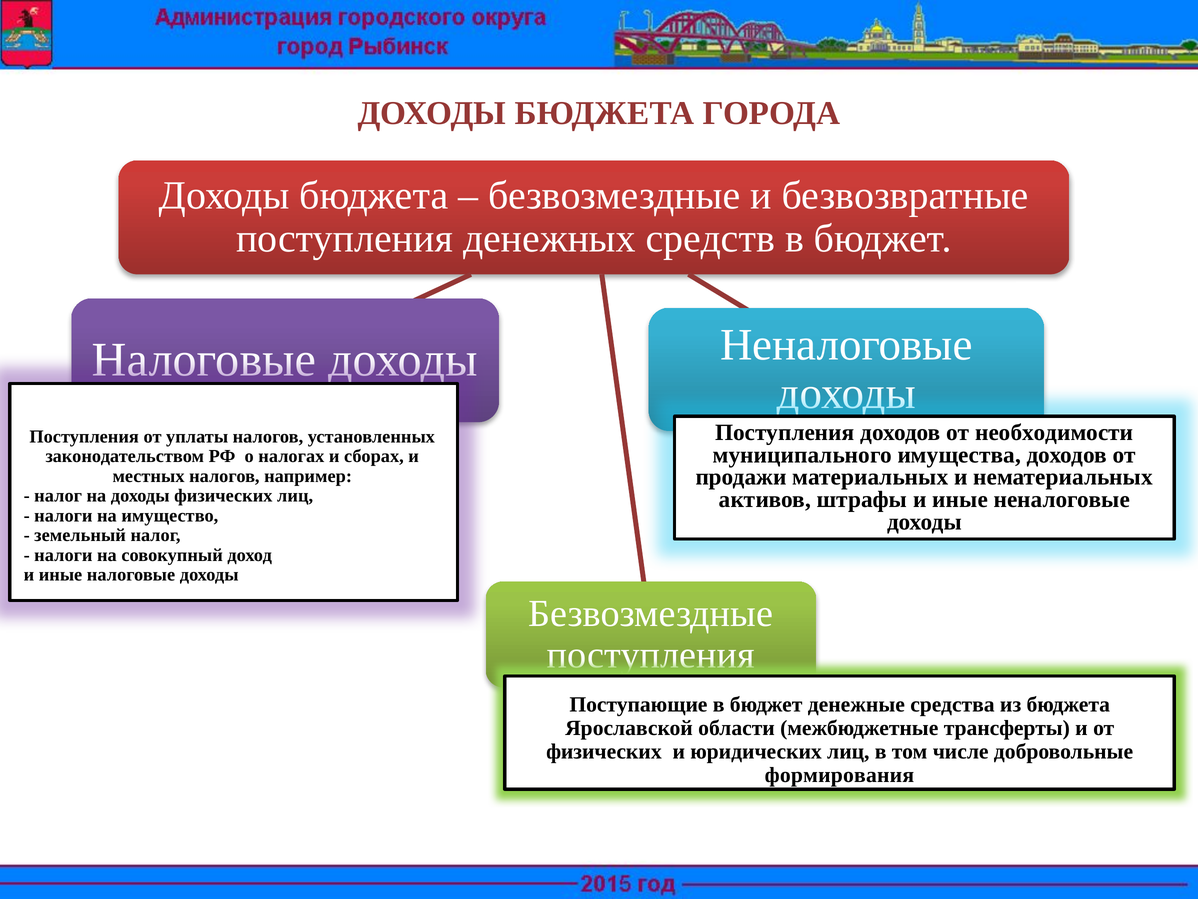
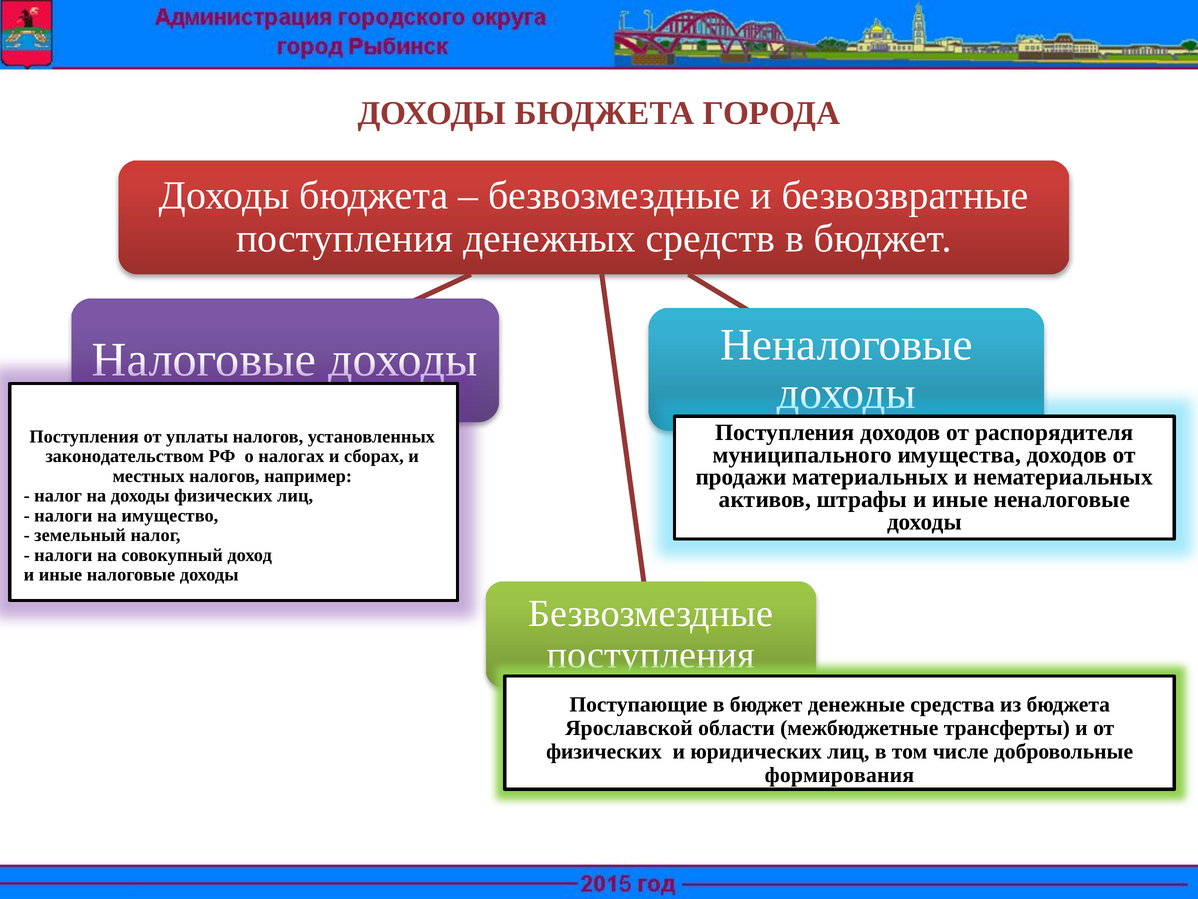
необходимости: необходимости -> распорядителя (1054, 432)
